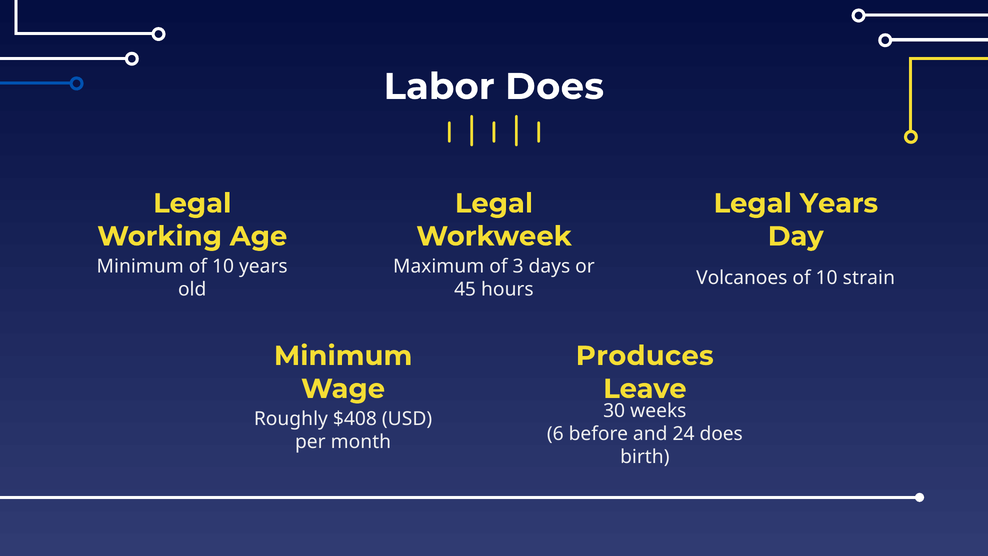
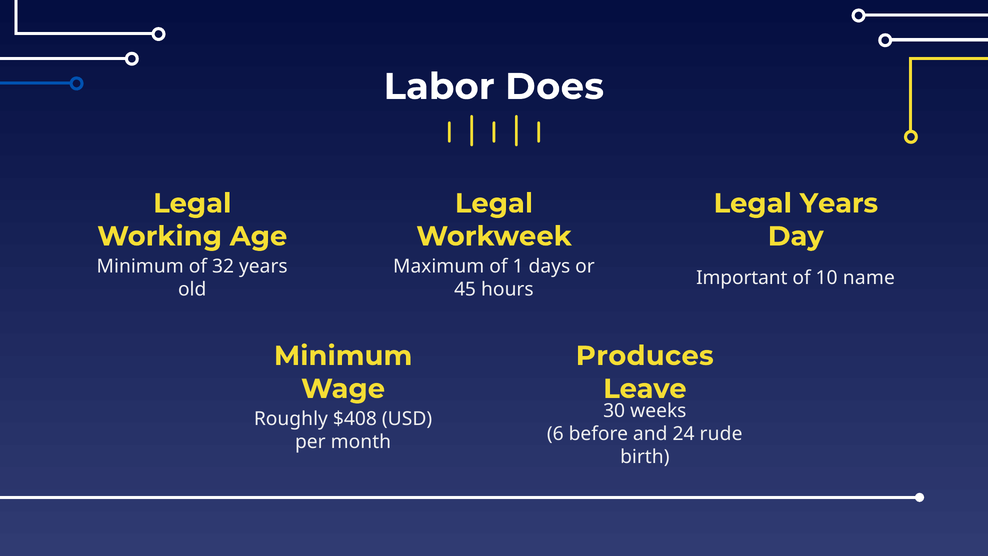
Minimum of 10: 10 -> 32 (223, 266)
3: 3 -> 1 (518, 266)
Volcanoes: Volcanoes -> Important (742, 278)
strain: strain -> name (869, 278)
24 does: does -> rude (721, 434)
